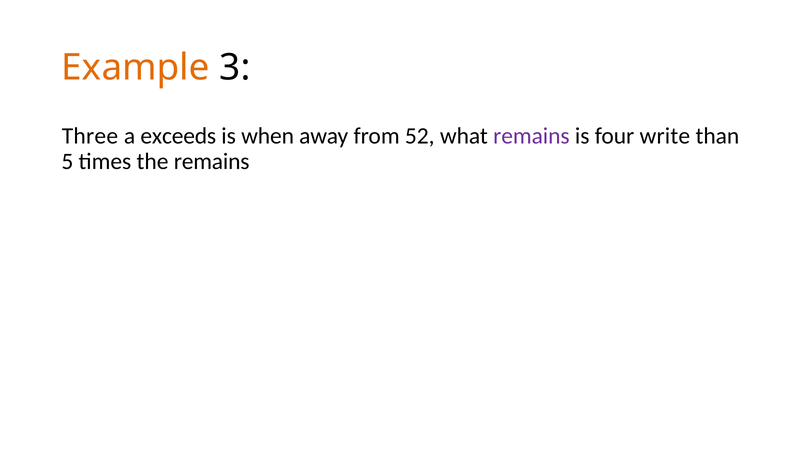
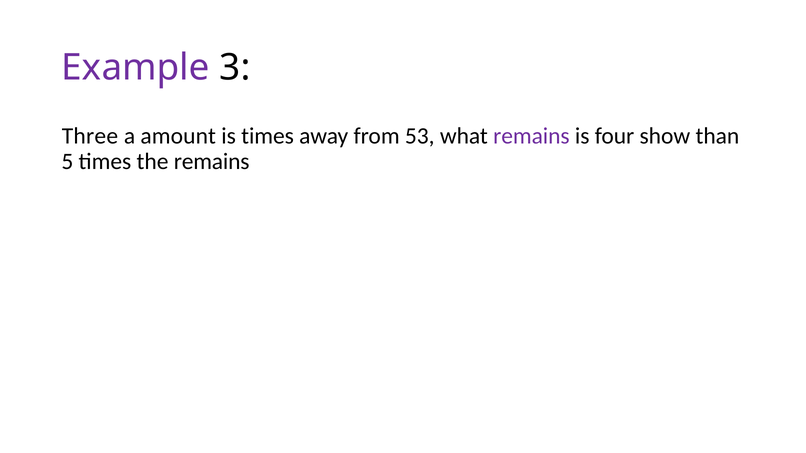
Example colour: orange -> purple (136, 68)
exceeds: exceeds -> amount (178, 136)
is when: when -> times (268, 136)
52: 52 -> 53 (420, 136)
write: write -> show (665, 136)
